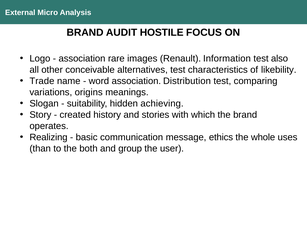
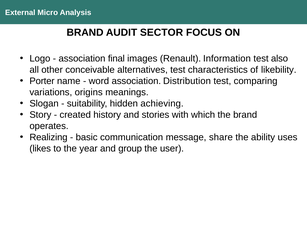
HOSTILE: HOSTILE -> SECTOR (162, 32)
rare: rare -> final (116, 59)
Trade: Trade -> Porter (42, 81)
ethics: ethics -> share (221, 137)
whole: whole -> ability (263, 137)
than: than -> likes (40, 149)
both: both -> year (89, 149)
